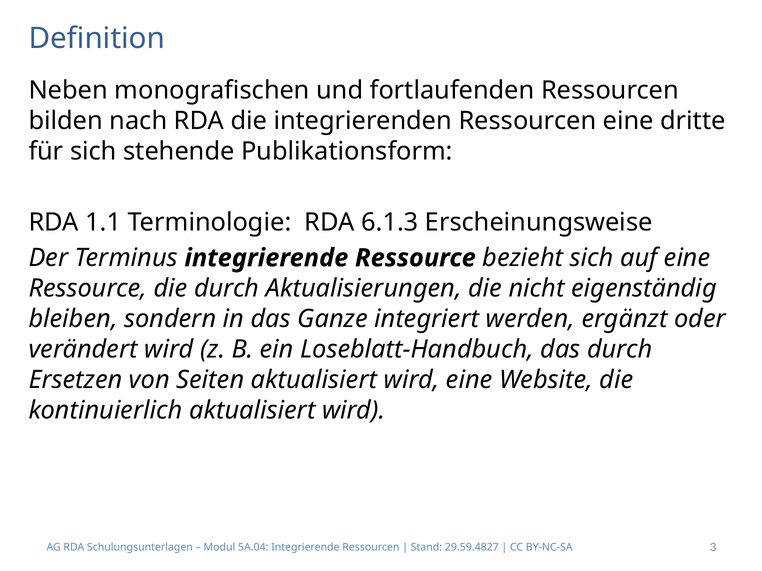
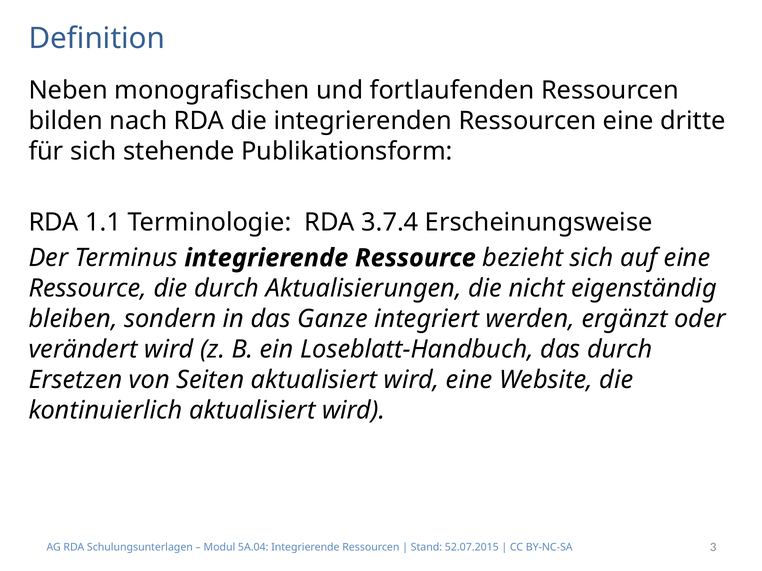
6.1.3: 6.1.3 -> 3.7.4 (390, 223)
29.59.4827: 29.59.4827 -> 52.07.2015 (472, 548)
